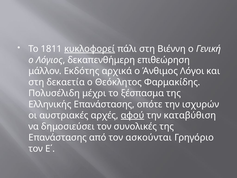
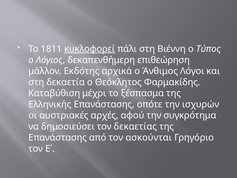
Γενική: Γενική -> Τύπος (208, 49)
Πολυσέλιδη: Πολυσέλιδη -> Καταβύθιση (54, 93)
αφού underline: present -> none (132, 115)
καταβύθιση: καταβύθιση -> συγκρότημα (190, 115)
συνολικές: συνολικές -> δεκαετίας (135, 126)
